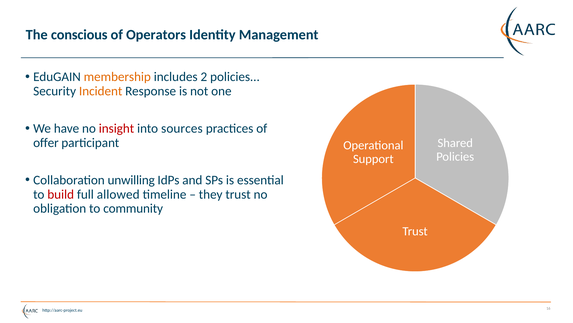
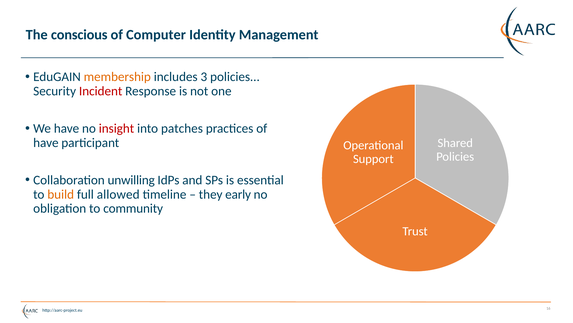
Operators: Operators -> Computer (156, 35)
2: 2 -> 3 (204, 77)
Incident colour: orange -> red (101, 91)
sources: sources -> patches (182, 128)
offer: offer -> have (46, 142)
build colour: red -> orange (61, 194)
they trust: trust -> early (238, 194)
